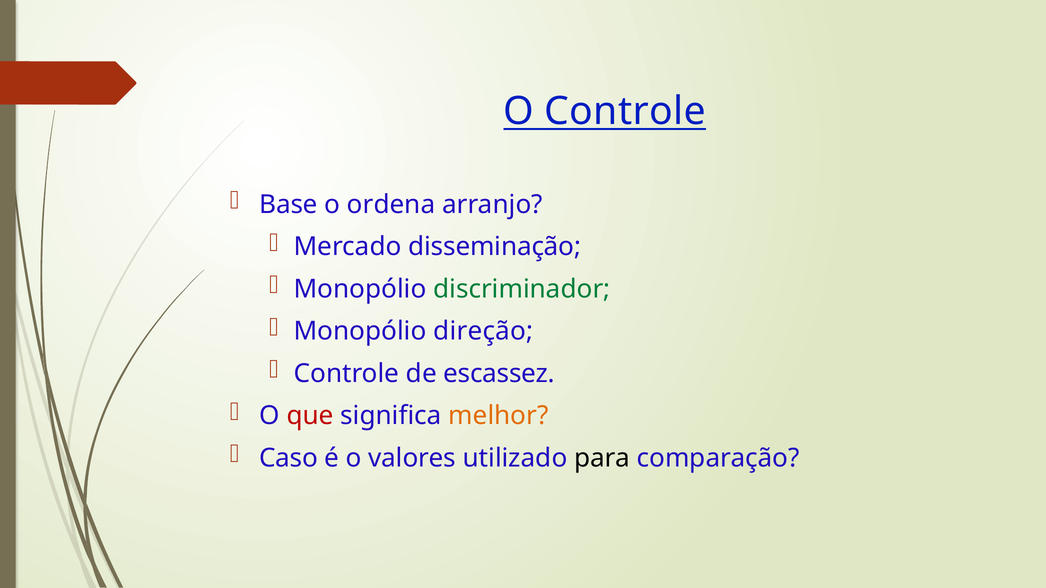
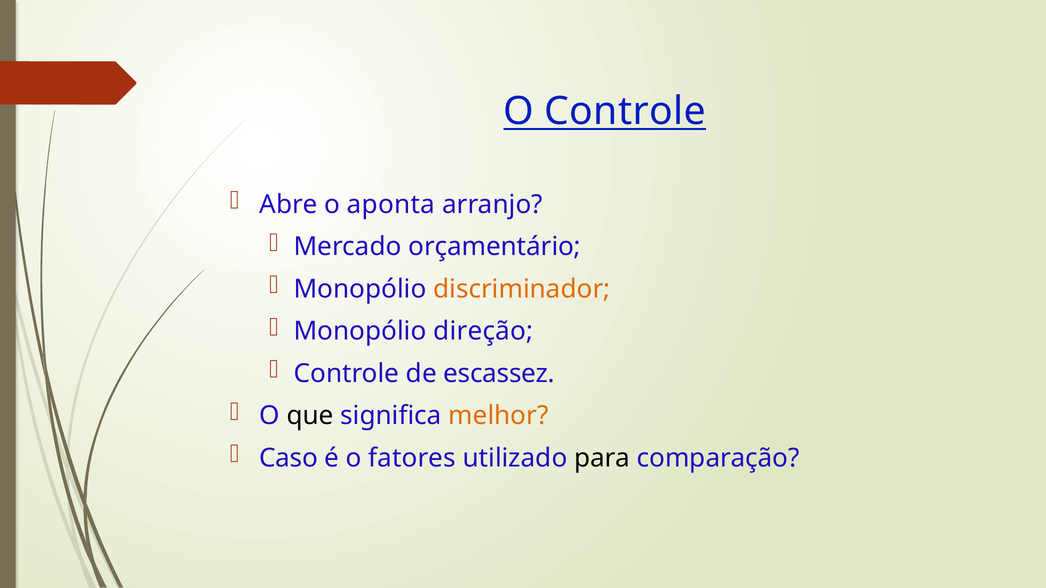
Base: Base -> Abre (288, 205)
ordena: ordena -> aponta (391, 205)
disseminação: disseminação -> orçamentário (495, 247)
discriminador colour: green -> orange (522, 289)
que colour: red -> black (310, 416)
valores: valores -> fatores (412, 458)
